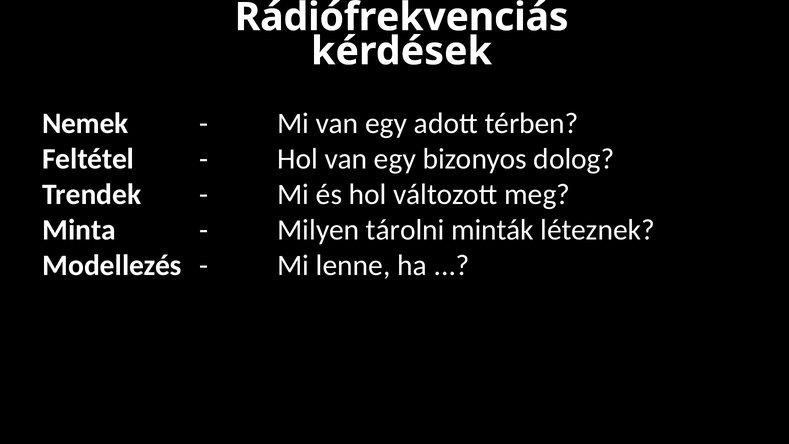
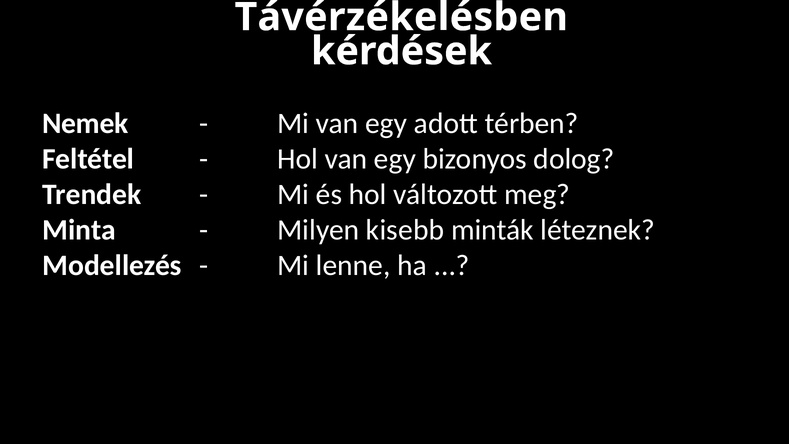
Rádiófrekvenciás: Rádiófrekvenciás -> Távérzékelésben (401, 17)
tárolni: tárolni -> kisebb (405, 230)
